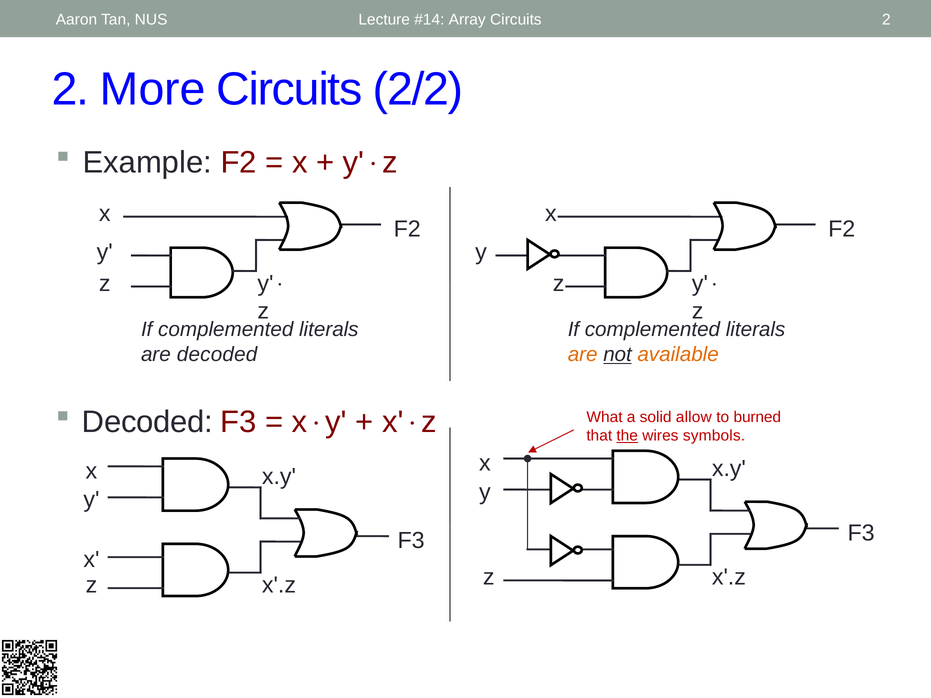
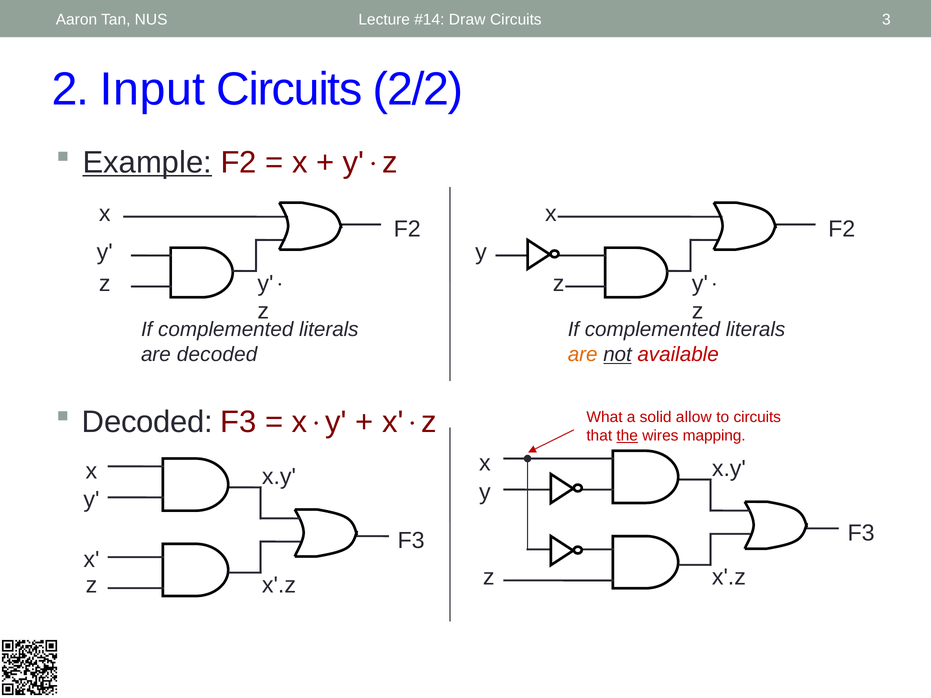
Array: Array -> Draw (467, 20)
Circuits 2: 2 -> 3 (886, 20)
More: More -> Input (153, 89)
Example underline: none -> present (147, 163)
available colour: orange -> red (678, 355)
to burned: burned -> circuits (757, 417)
symbols: symbols -> mapping (714, 436)
